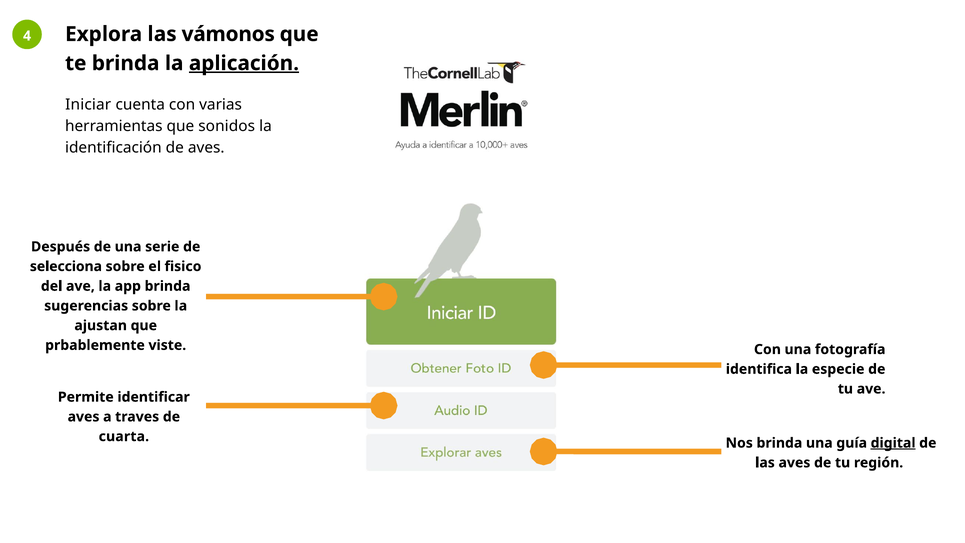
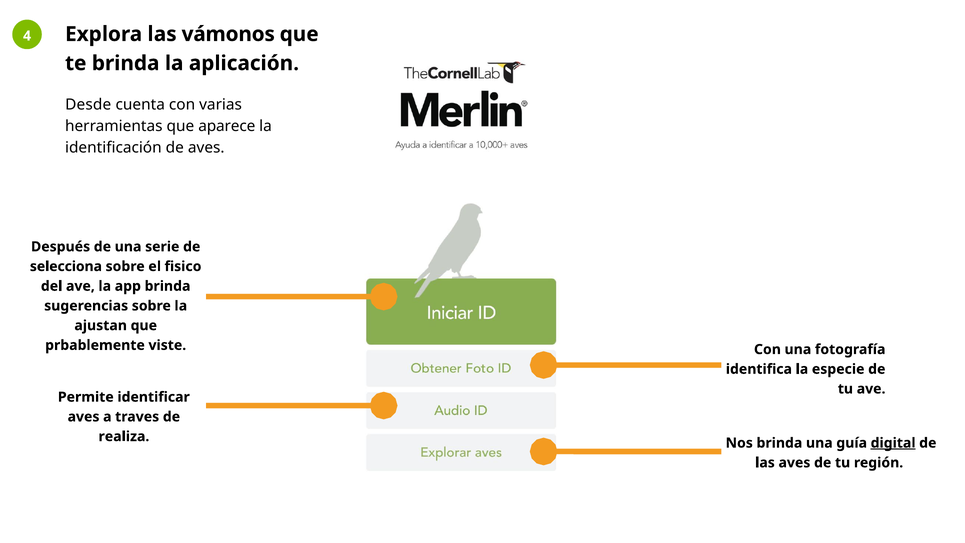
aplicación underline: present -> none (244, 63)
Iniciar: Iniciar -> Desde (88, 105)
sonidos: sonidos -> aparece (227, 126)
cuarta: cuarta -> realiza (124, 436)
